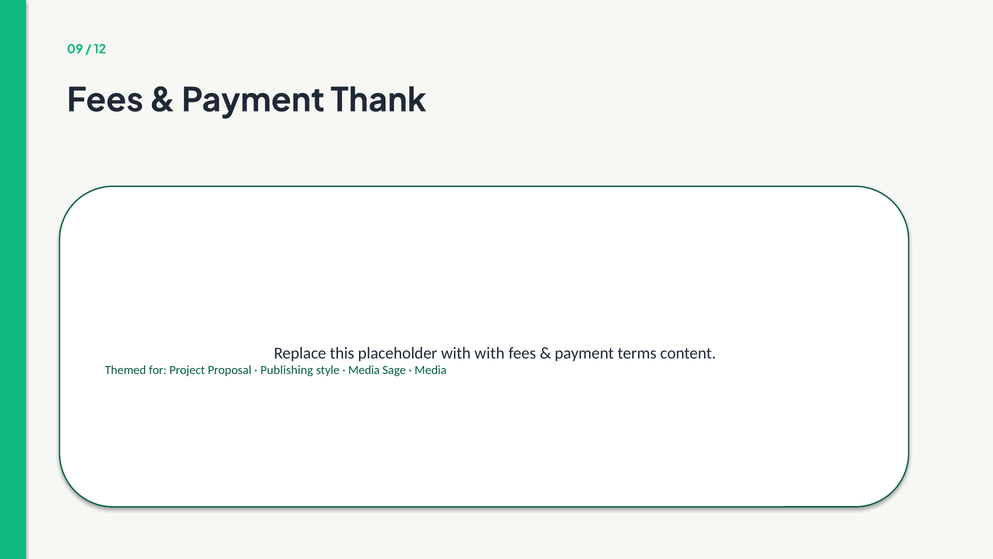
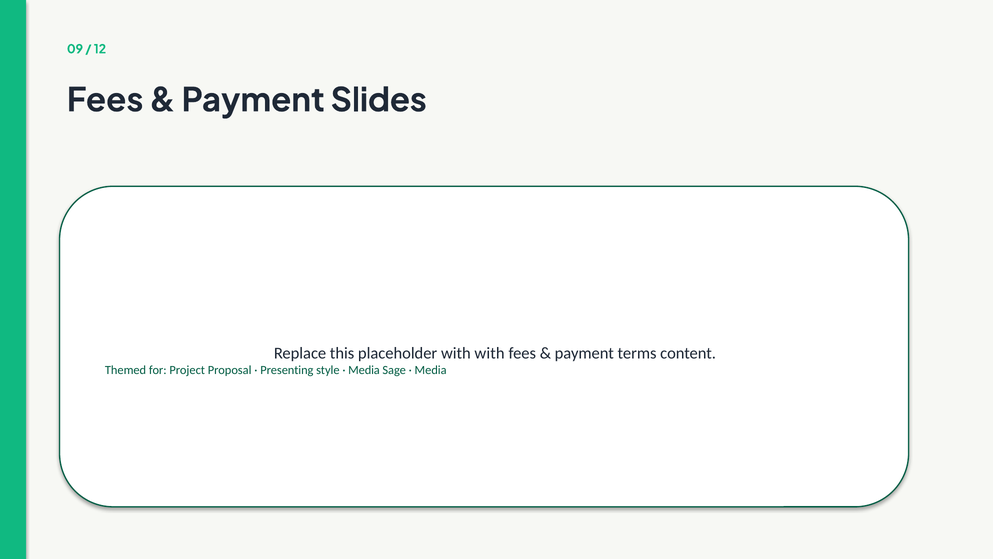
Thank: Thank -> Slides (379, 100)
Publishing: Publishing -> Presenting (287, 370)
